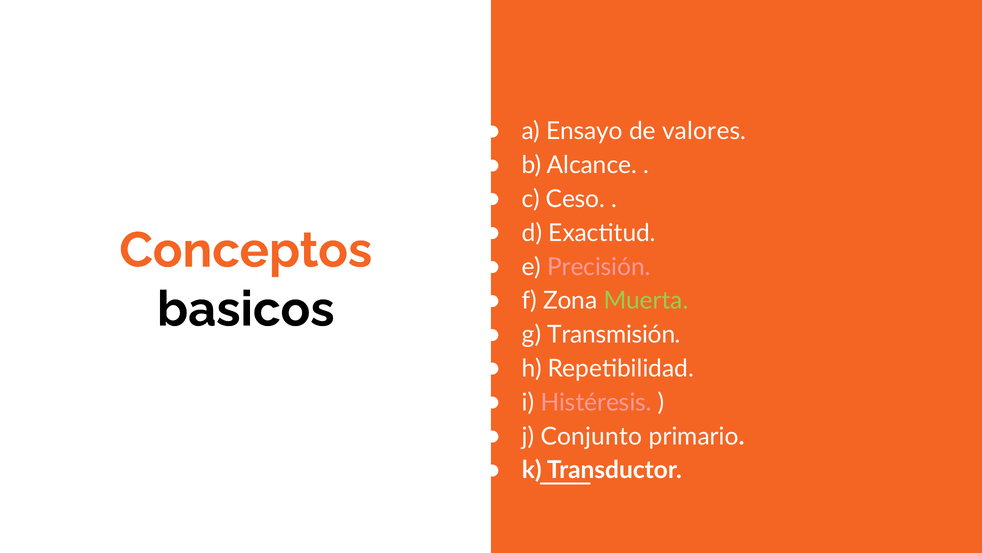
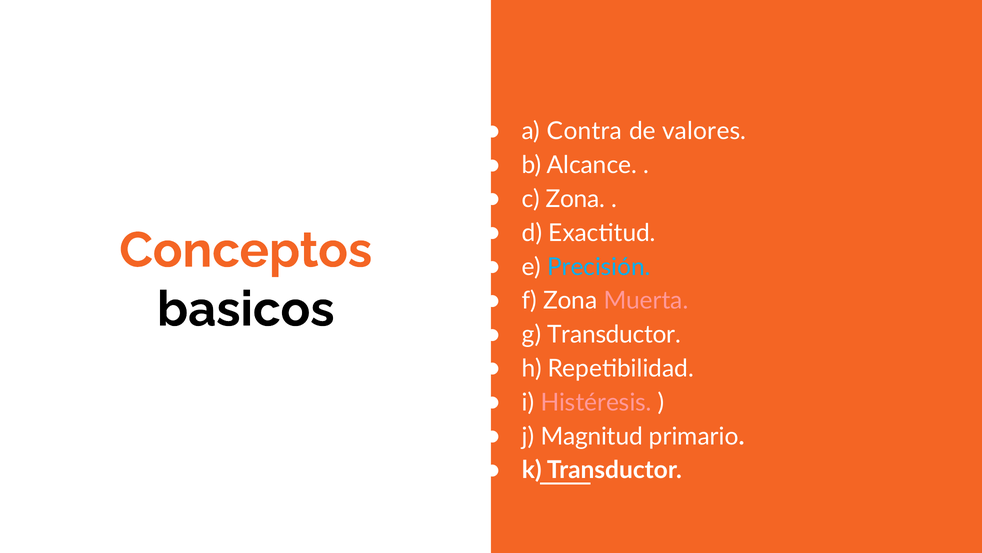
Ensayo: Ensayo -> Contra (584, 131)
c Ceso: Ceso -> Zona (575, 199)
Precisión colour: pink -> light blue (599, 267)
Muerta colour: light green -> pink (646, 301)
g Transmisión: Transmisión -> Transductor (614, 334)
Conjunto: Conjunto -> Magnitud (592, 436)
